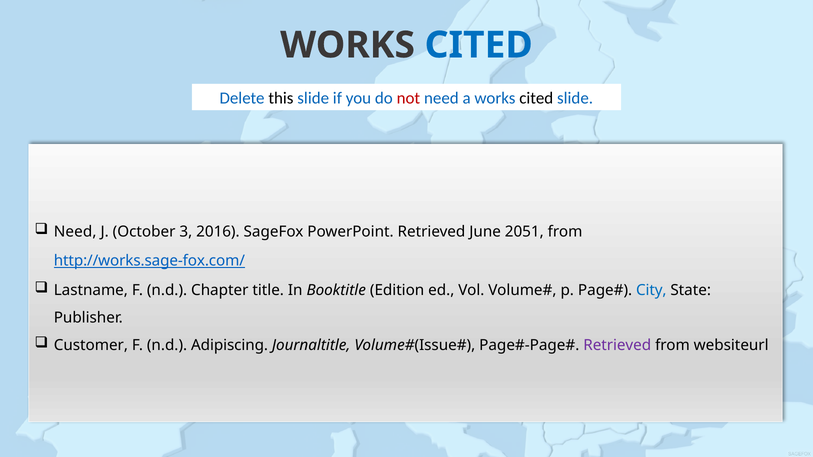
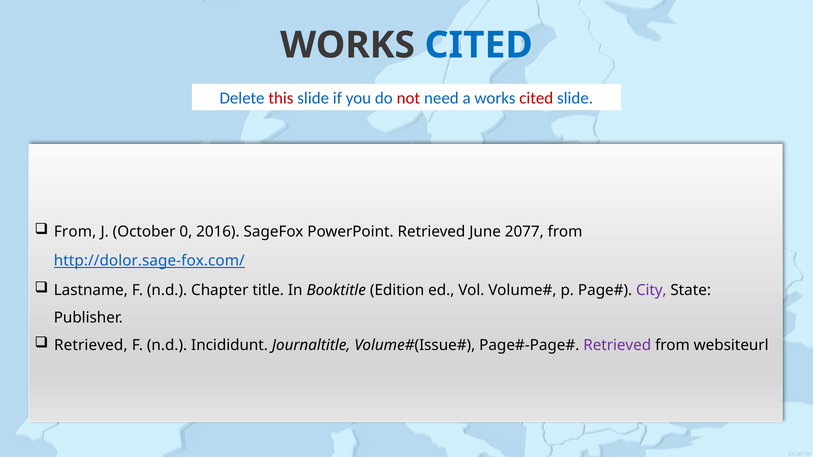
this colour: black -> red (281, 98)
cited colour: black -> red (536, 98)
Need: Need -> From (75, 232)
3: 3 -> 0 (186, 232)
2051: 2051 -> 2077 (524, 232)
http://works.sage-fox.com/: http://works.sage-fox.com/ -> http://dolor.sage-fox.com/ (149, 261)
City colour: blue -> purple (651, 291)
Customer: Customer -> Retrieved (91, 345)
Adipiscing: Adipiscing -> Incididunt (230, 345)
